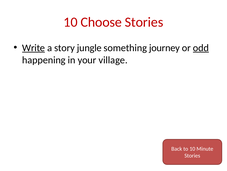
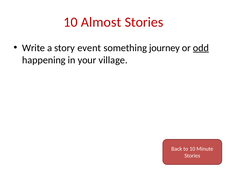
Choose: Choose -> Almost (101, 22)
Write underline: present -> none (34, 48)
jungle: jungle -> event (89, 48)
